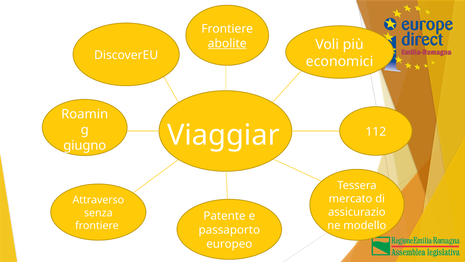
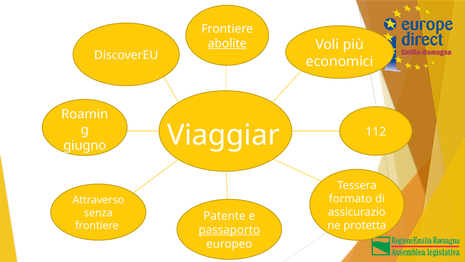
mercato: mercato -> formato (350, 199)
modello: modello -> protetta (365, 225)
passaporto underline: none -> present (229, 230)
